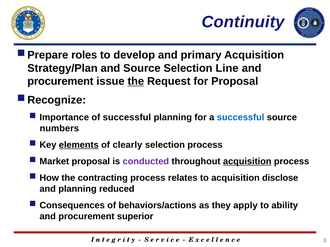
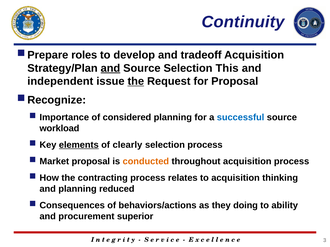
primary: primary -> tradeoff (201, 55)
and underline: none -> present (110, 68)
Line: Line -> This (227, 68)
procurement: procurement -> independent (60, 81)
of successful: successful -> considered (127, 118)
numbers: numbers -> workload (59, 129)
conducted colour: purple -> orange (146, 162)
acquisition underline: present -> none (247, 162)
disclose: disclose -> thinking (280, 178)
apply: apply -> doing (246, 206)
